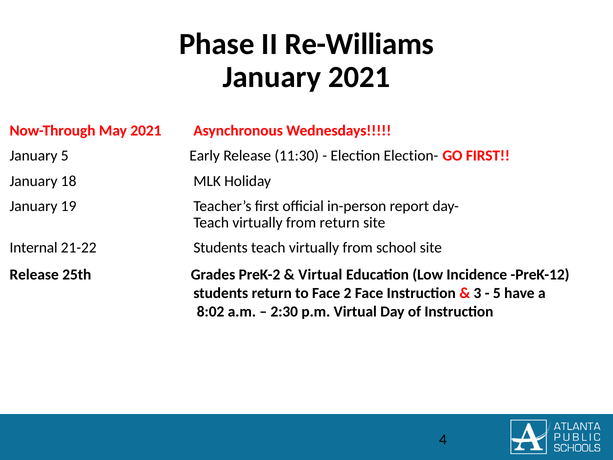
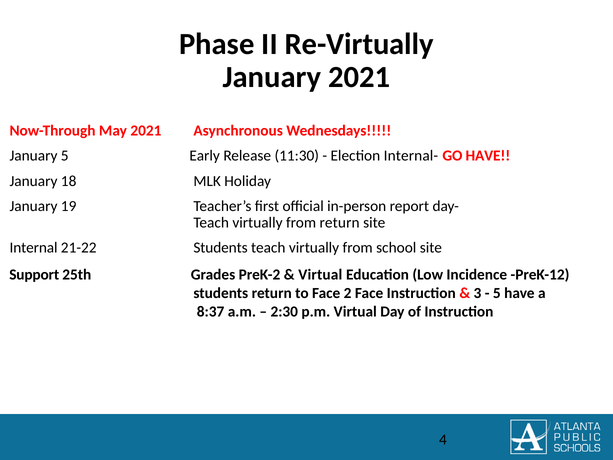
Re-Williams: Re-Williams -> Re-Virtually (359, 44)
Election-: Election- -> Internal- (411, 156)
GO FIRST: FIRST -> HAVE (488, 156)
Release: Release -> Support (34, 275)
8:02: 8:02 -> 8:37 (211, 312)
